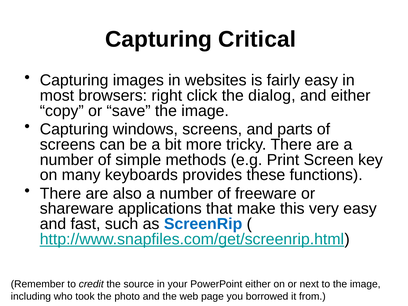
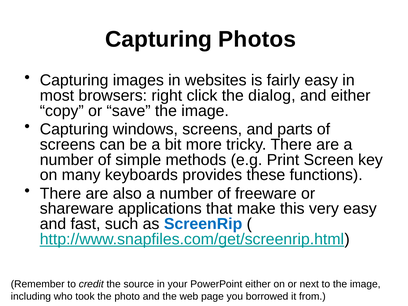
Critical: Critical -> Photos (257, 39)
